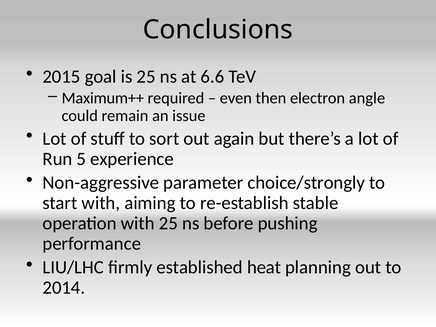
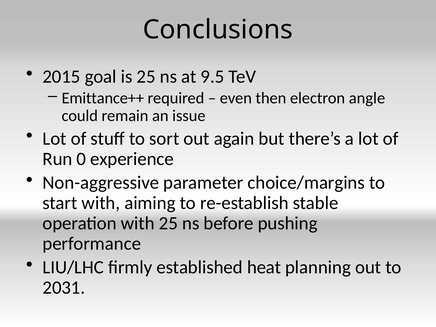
6.6: 6.6 -> 9.5 (212, 77)
Maximum++: Maximum++ -> Emittance++ (103, 98)
5: 5 -> 0 (81, 159)
choice/strongly: choice/strongly -> choice/margins (306, 183)
2014: 2014 -> 2031 (64, 288)
